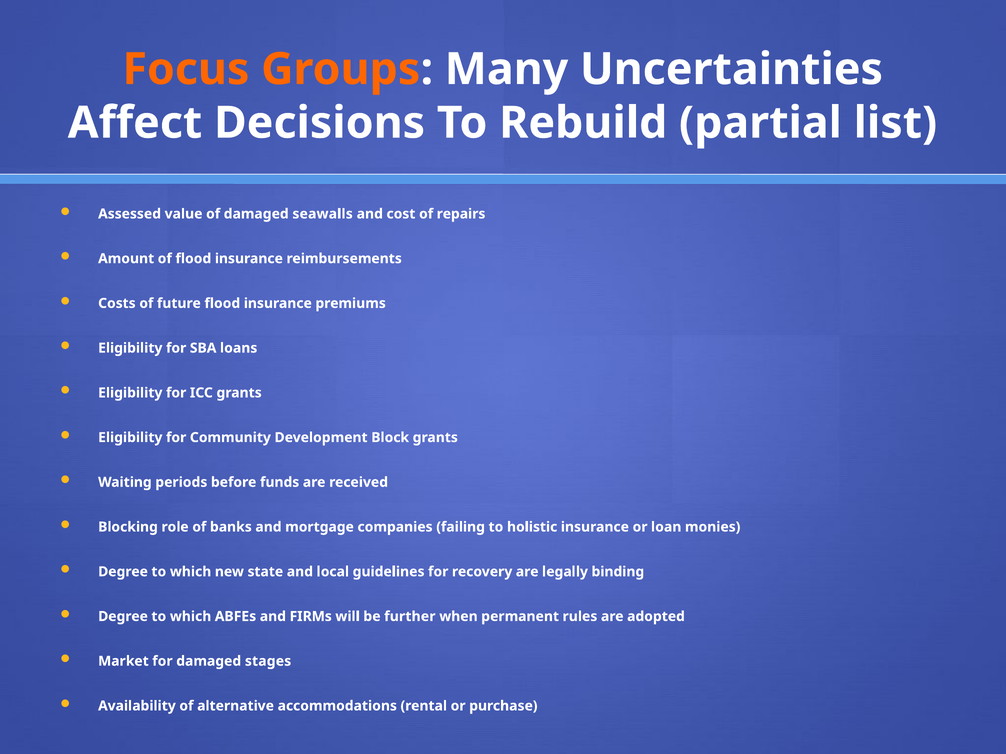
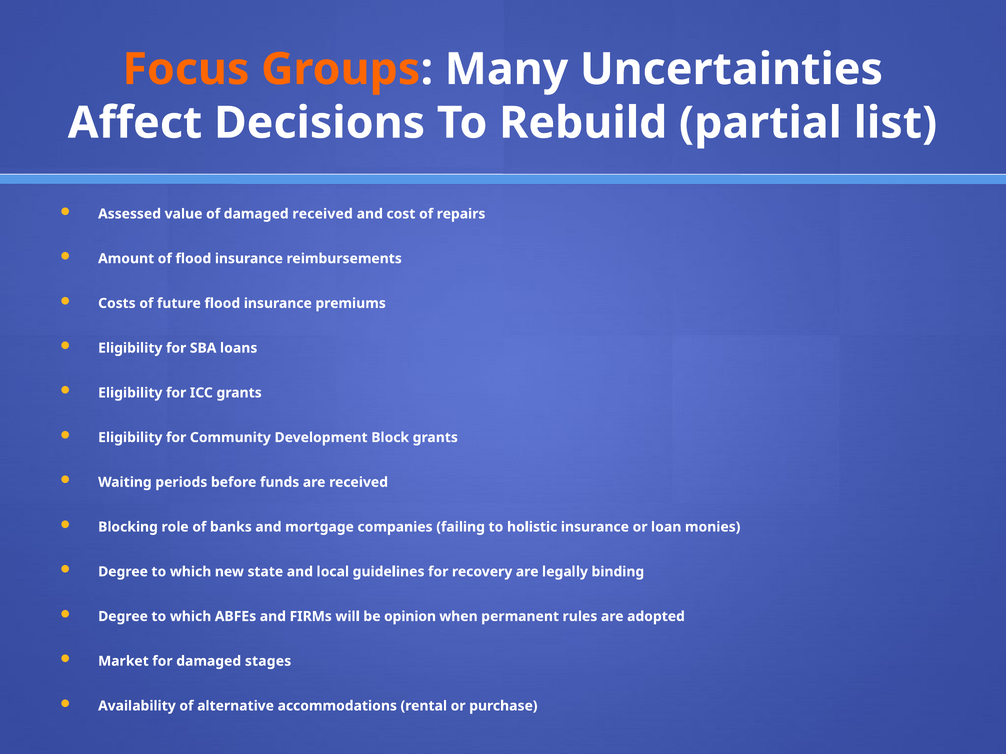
damaged seawalls: seawalls -> received (323, 214)
further: further -> opinion (410, 617)
